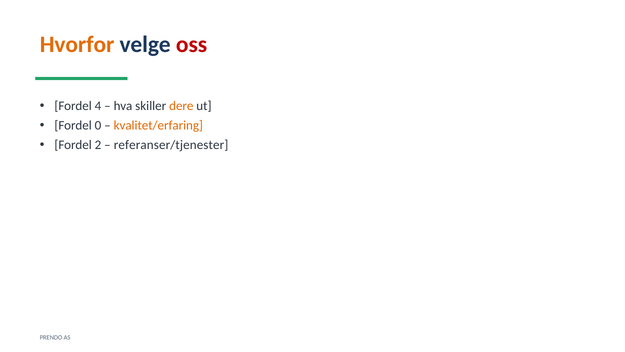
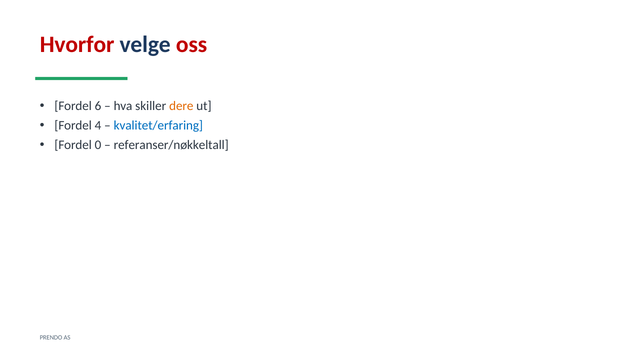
Hvorfor colour: orange -> red (77, 45)
4: 4 -> 6 (98, 106)
0: 0 -> 4 (98, 125)
kvalitet/erfaring colour: orange -> blue (158, 125)
2: 2 -> 0 (98, 145)
referanser/tjenester: referanser/tjenester -> referanser/nøkkeltall (171, 145)
